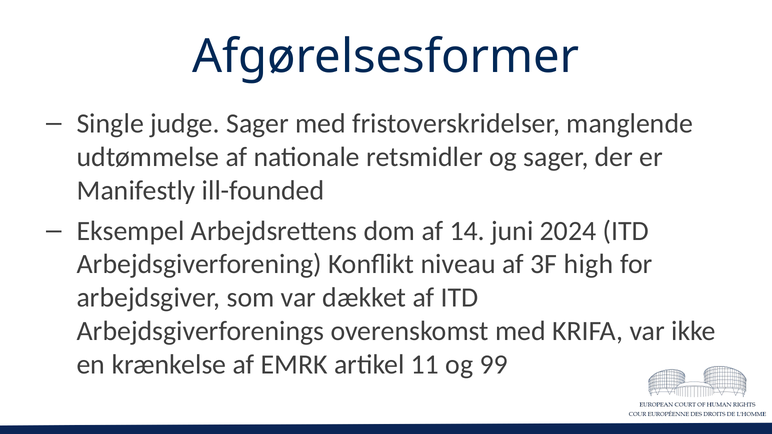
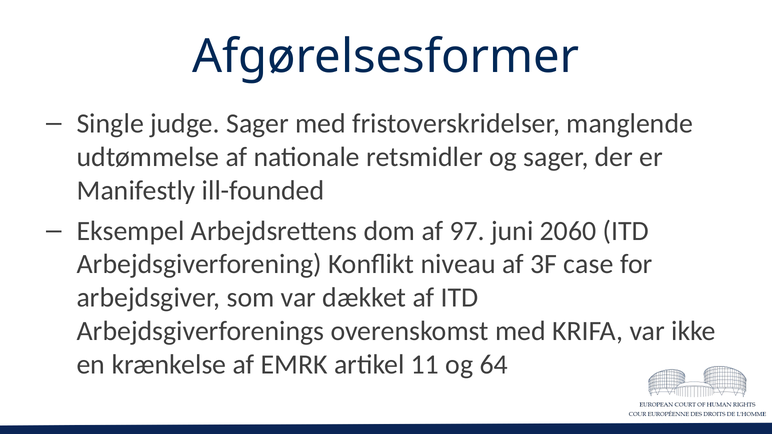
14: 14 -> 97 (467, 231)
2024: 2024 -> 2060 (568, 231)
high: high -> case (588, 264)
99: 99 -> 64 (494, 365)
